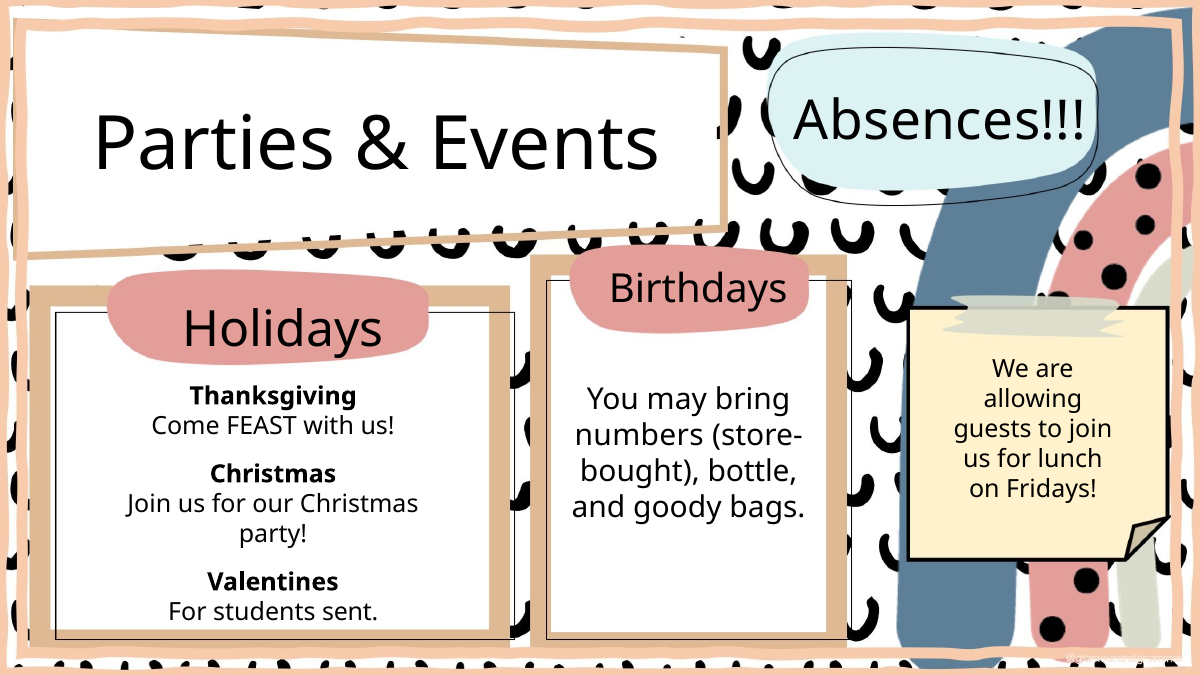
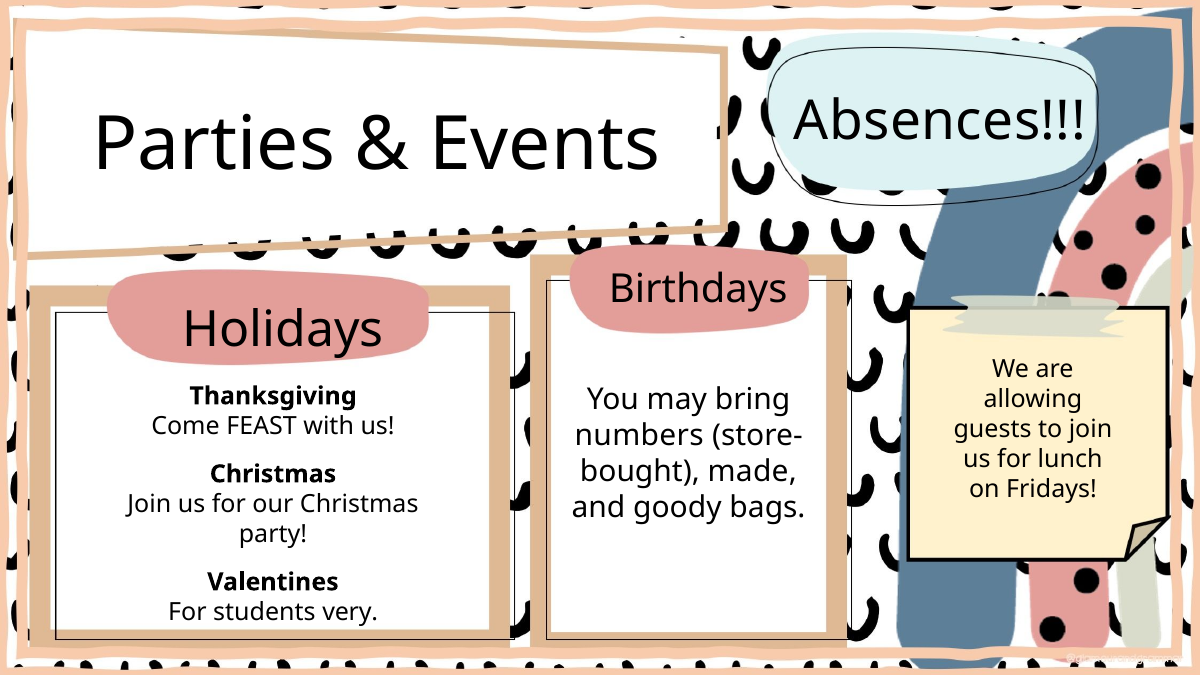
bottle: bottle -> made (752, 471)
sent: sent -> very (350, 612)
